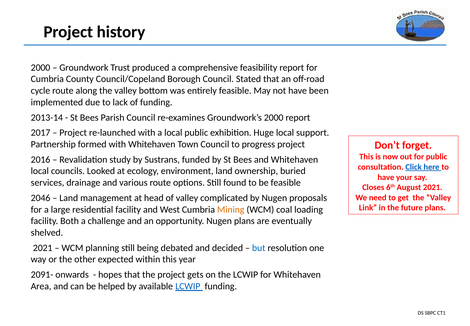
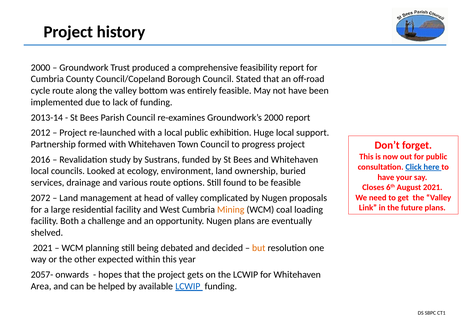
2017: 2017 -> 2012 (41, 132)
2046: 2046 -> 2072 (41, 198)
but colour: blue -> orange (259, 247)
2091-: 2091- -> 2057- (42, 274)
